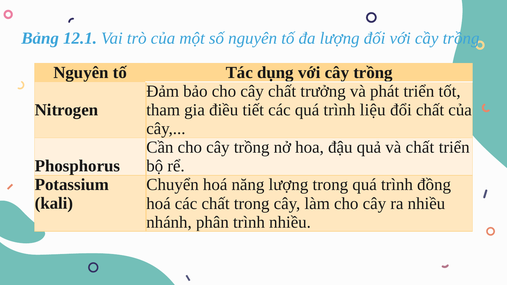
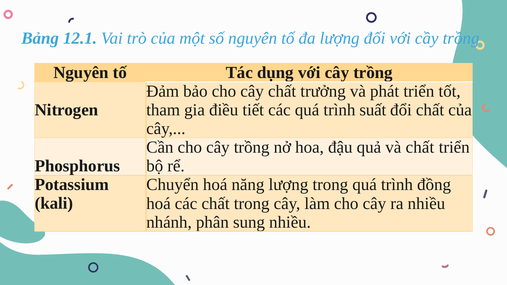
liệu: liệu -> suất (373, 110)
phân trình: trình -> sung (249, 222)
